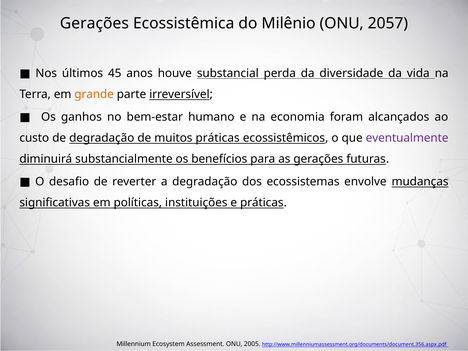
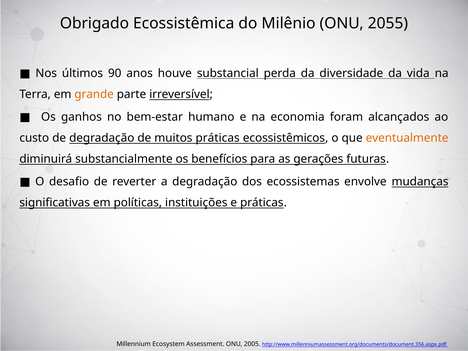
Gerações: Gerações -> Obrigado (94, 23)
2057: 2057 -> 2055 (388, 23)
45: 45 -> 90 (115, 73)
eventualmente colour: purple -> orange (407, 138)
